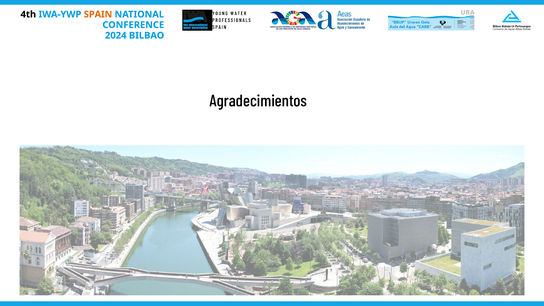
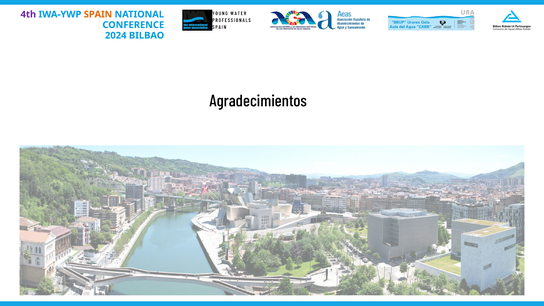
4th colour: black -> purple (28, 14)
